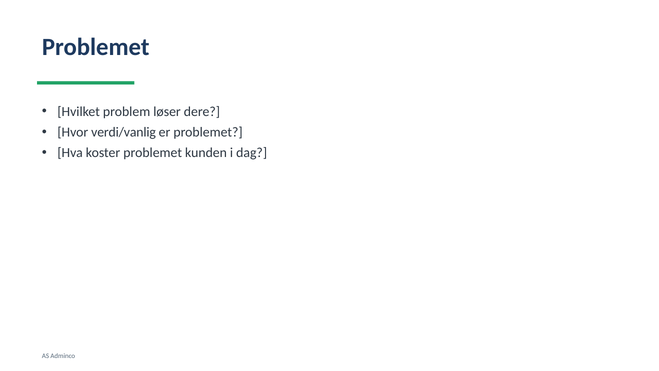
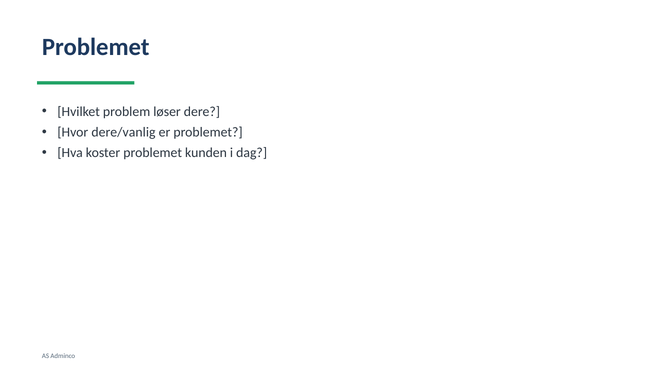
verdi/vanlig: verdi/vanlig -> dere/vanlig (123, 132)
